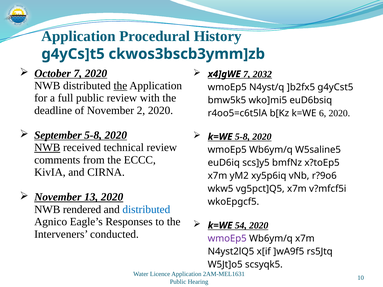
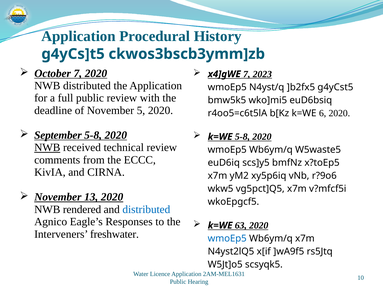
2032: 2032 -> 2023 (262, 74)
the underline: present -> none (120, 86)
2: 2 -> 5 (141, 111)
W5saline5: W5saline5 -> W5waste5 (318, 150)
54: 54 -> 63 (241, 226)
conducted: conducted -> freshwater (115, 234)
wmoEp5 colour: purple -> blue (227, 239)
